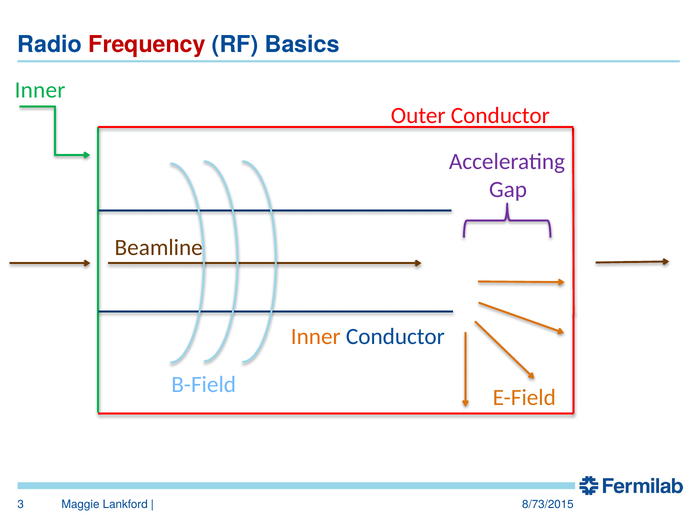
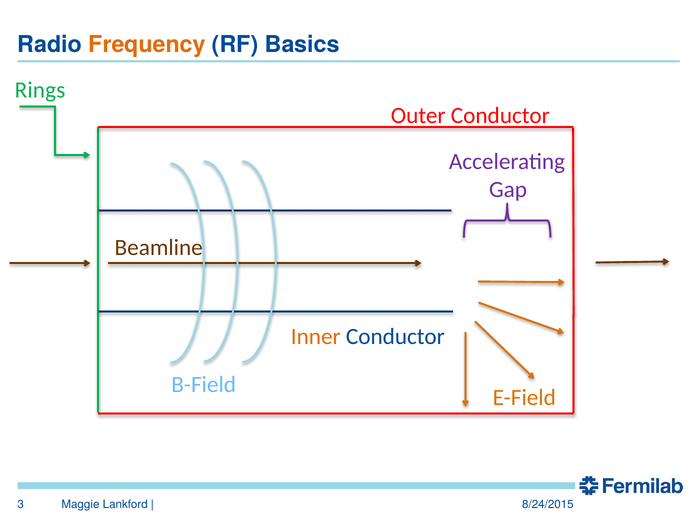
Frequency colour: red -> orange (147, 44)
Inner: Inner -> Rings (40, 90)
8/73/2015: 8/73/2015 -> 8/24/2015 (548, 504)
